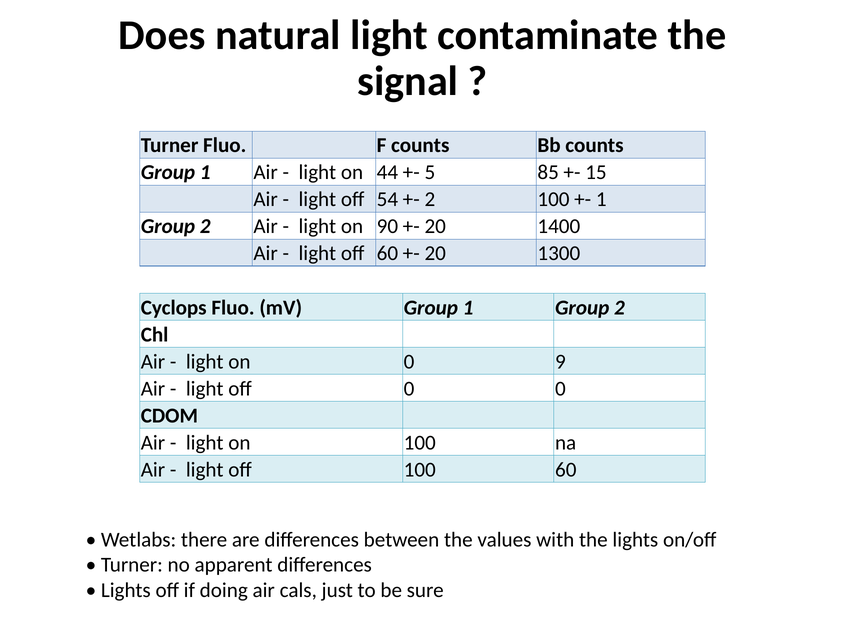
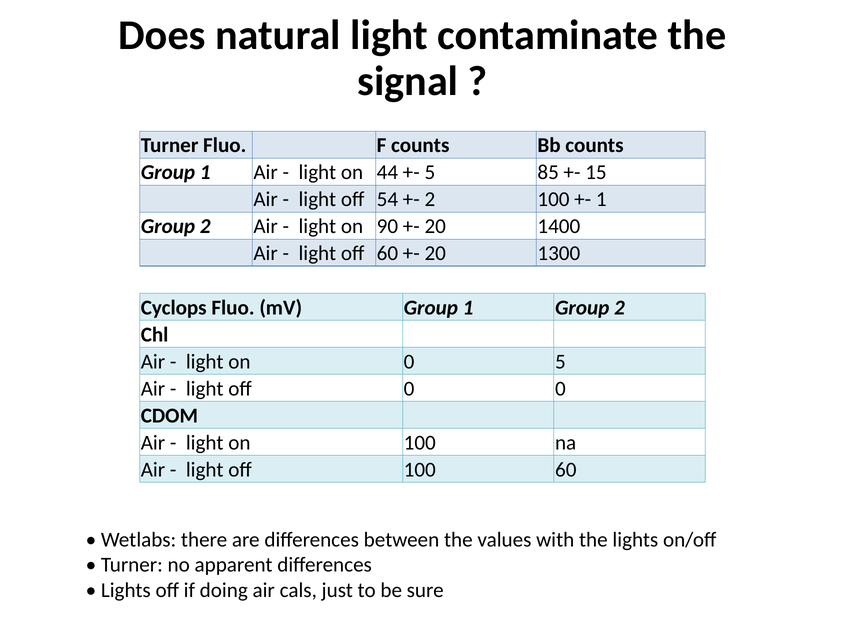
0 9: 9 -> 5 (560, 362)
